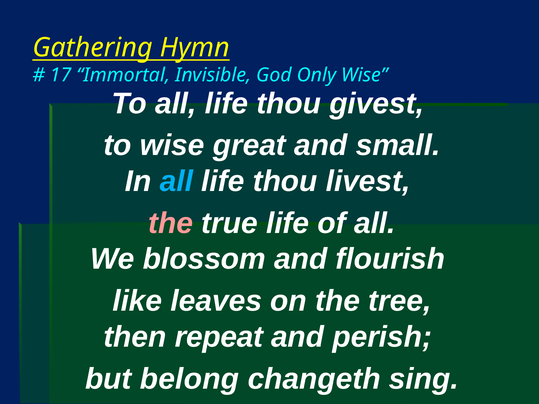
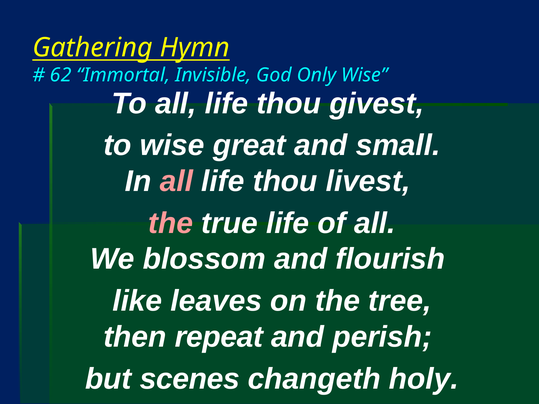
17: 17 -> 62 (61, 75)
all colour: light blue -> pink (176, 181)
belong: belong -> scenes (190, 379)
sing: sing -> holy (424, 379)
